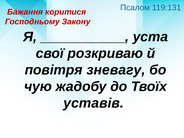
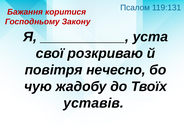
зневагу: зневагу -> нечесно (116, 70)
